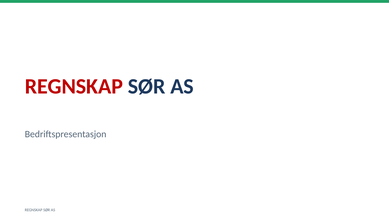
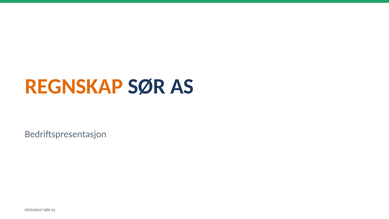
REGNSKAP colour: red -> orange (74, 86)
